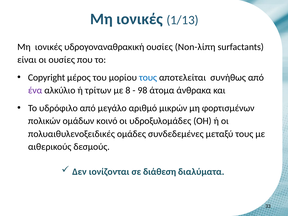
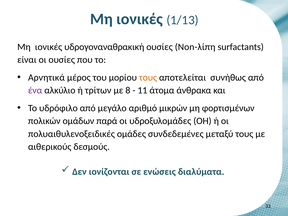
Copyright: Copyright -> Αρνητικά (46, 78)
τους colour: blue -> orange (148, 78)
98: 98 -> 11 (142, 90)
κοινό: κοινό -> παρά (107, 121)
διάθεση: διάθεση -> ενώσεις (160, 172)
